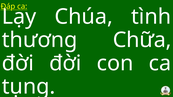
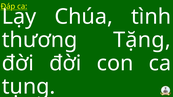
Chữa: Chữa -> Tặng (142, 40)
